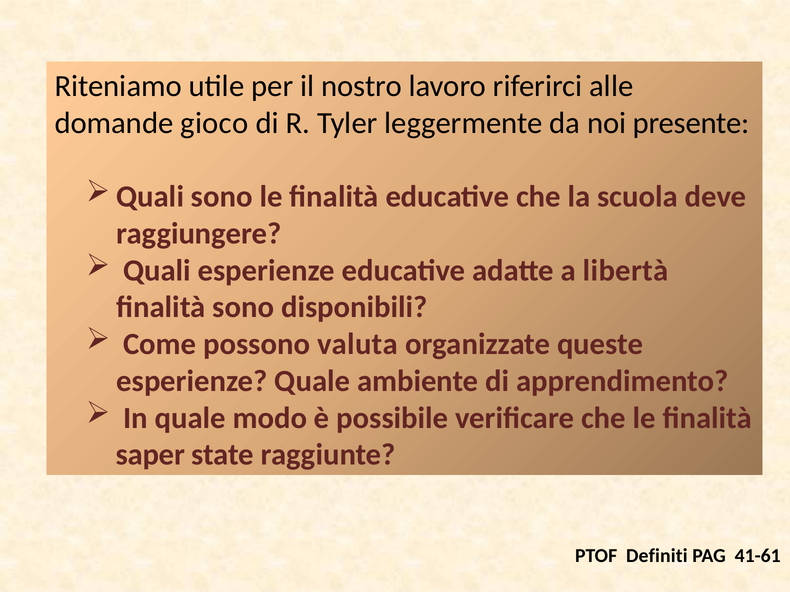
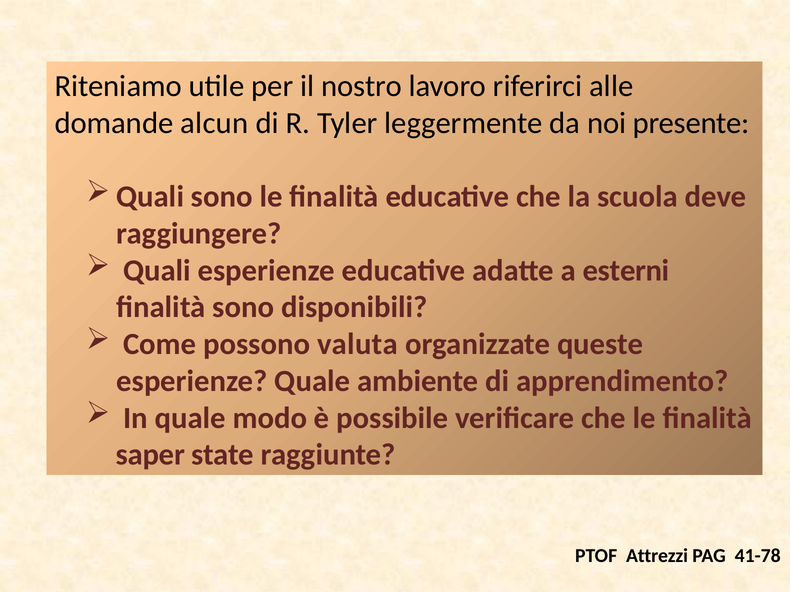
gioco: gioco -> alcun (214, 123)
libertà: libertà -> esterni (626, 271)
Definiti: Definiti -> Attrezzi (657, 556)
41-61: 41-61 -> 41-78 (758, 556)
